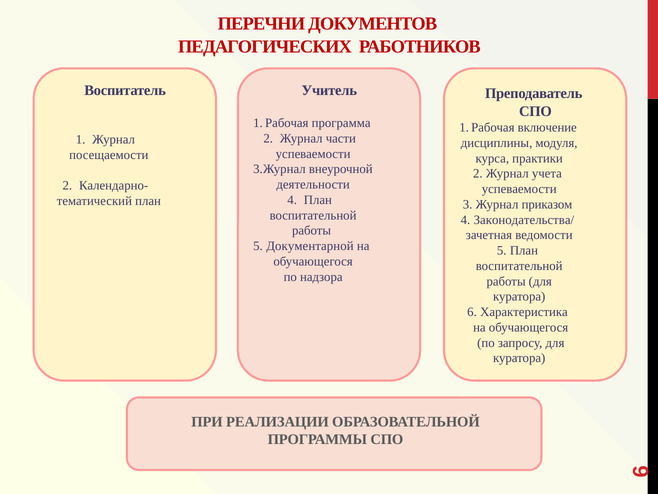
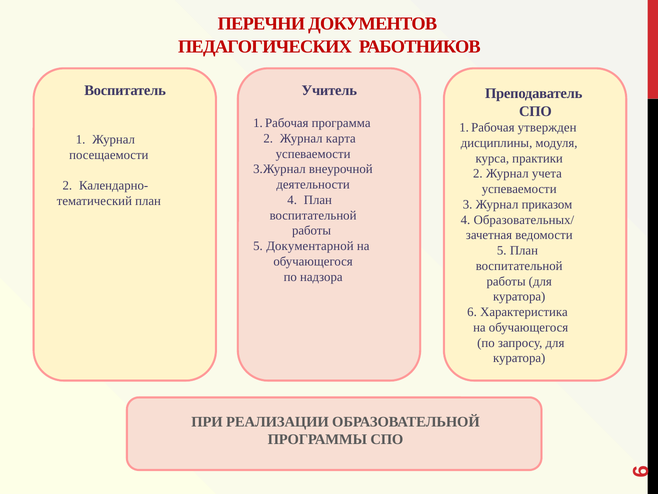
включение: включение -> утвержден (547, 127)
части: части -> карта (341, 138)
Законодательства/: Законодательства/ -> Образовательных/ (524, 220)
